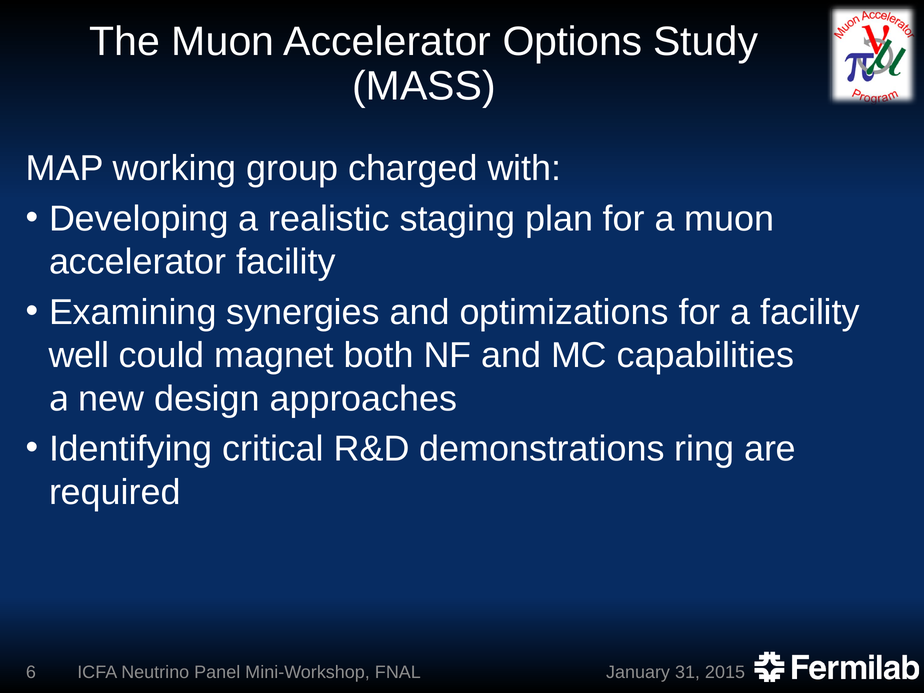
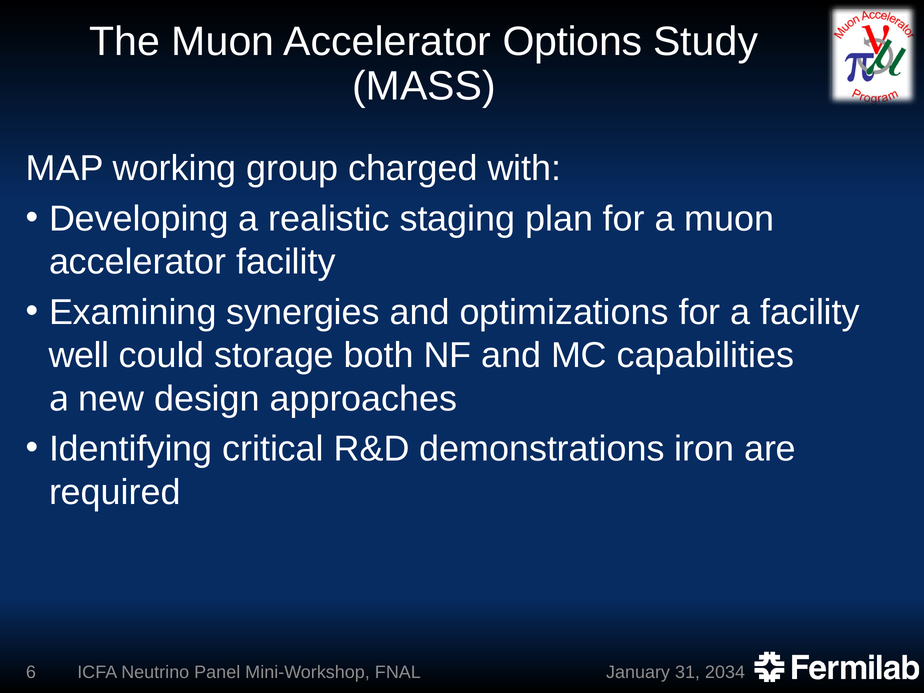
magnet: magnet -> storage (274, 356)
ring: ring -> iron (704, 449)
2015: 2015 -> 2034 (725, 672)
